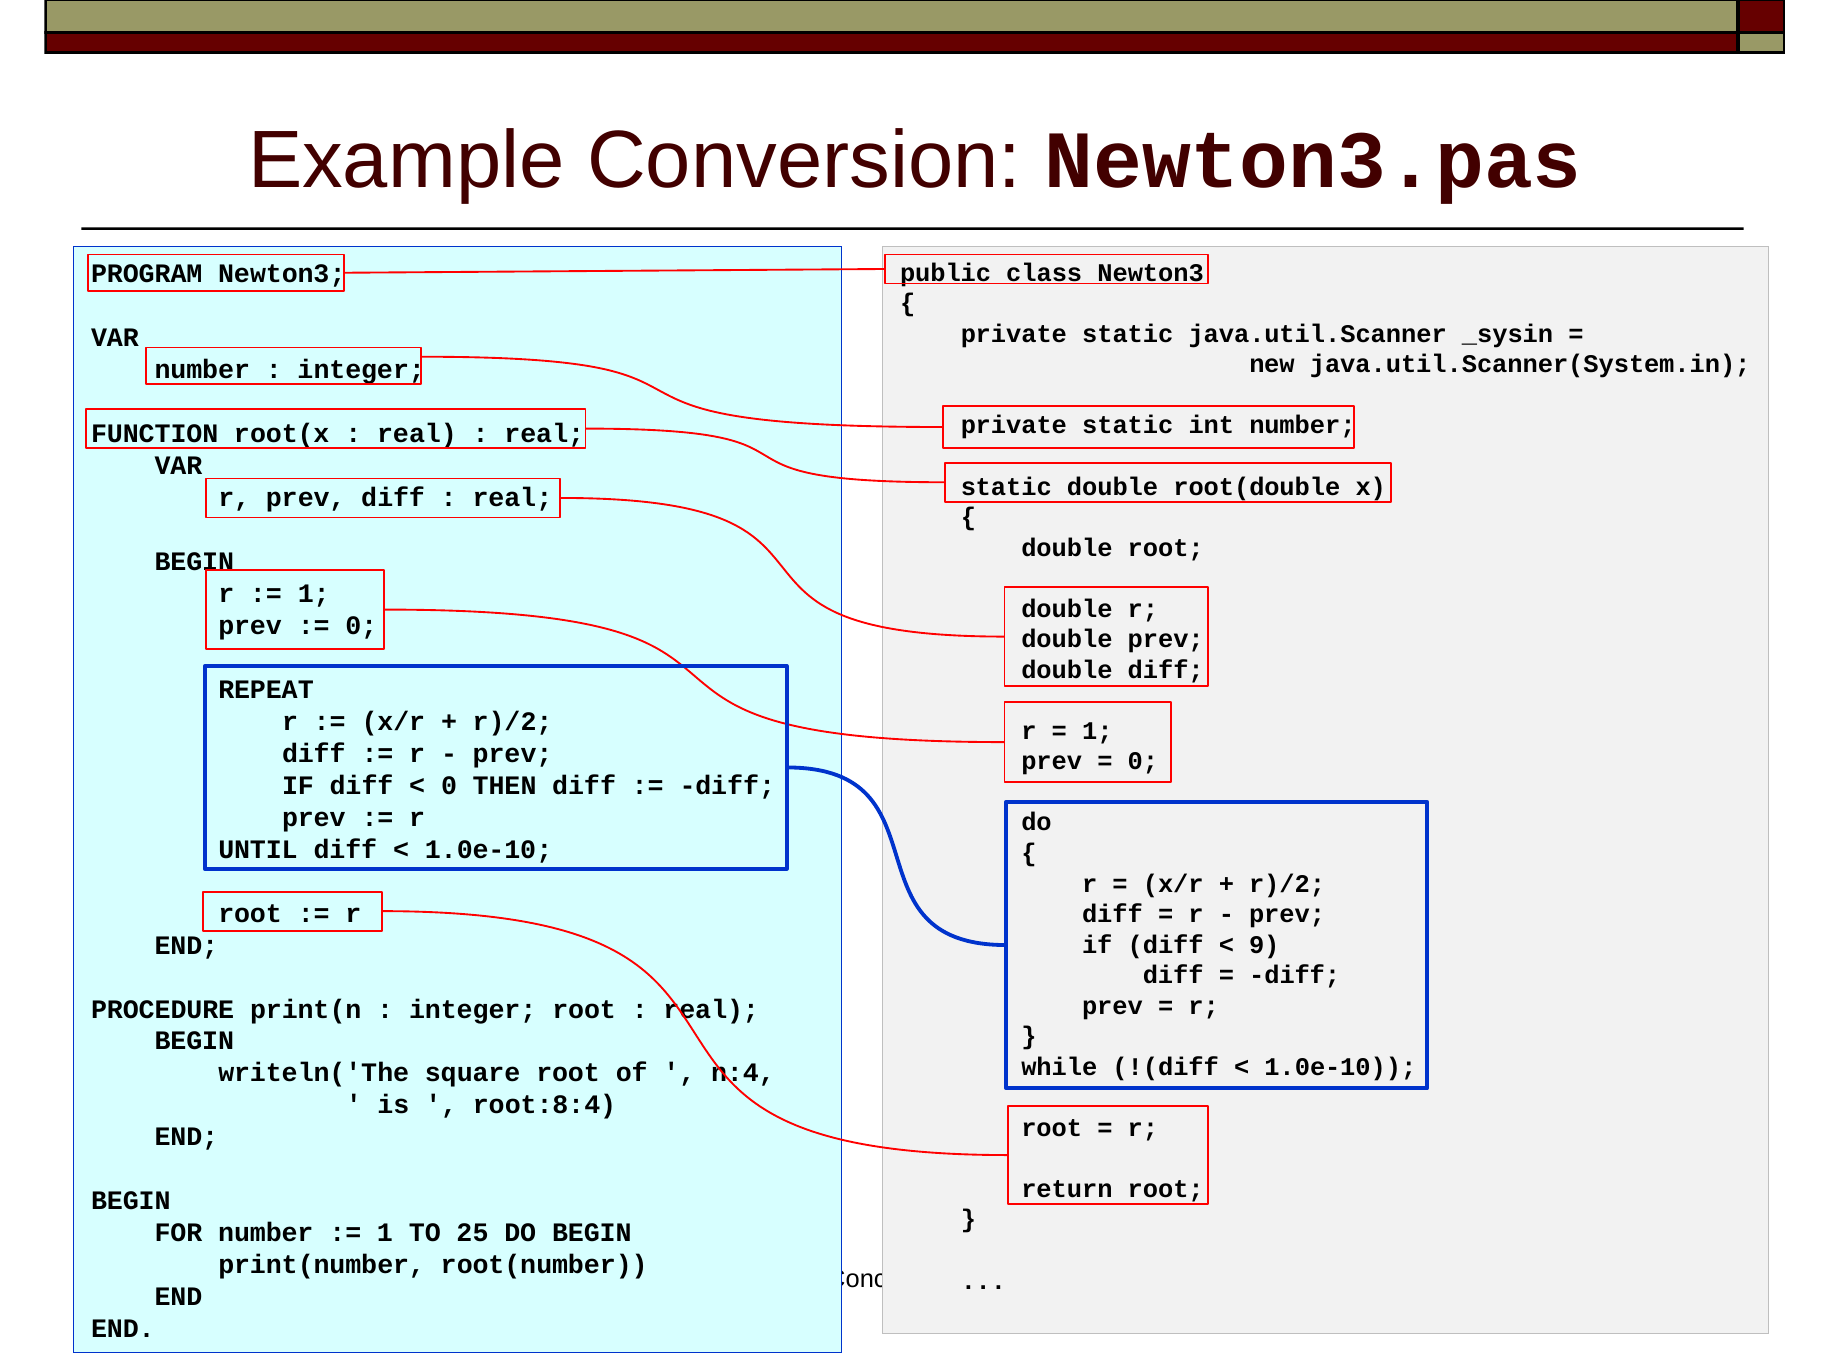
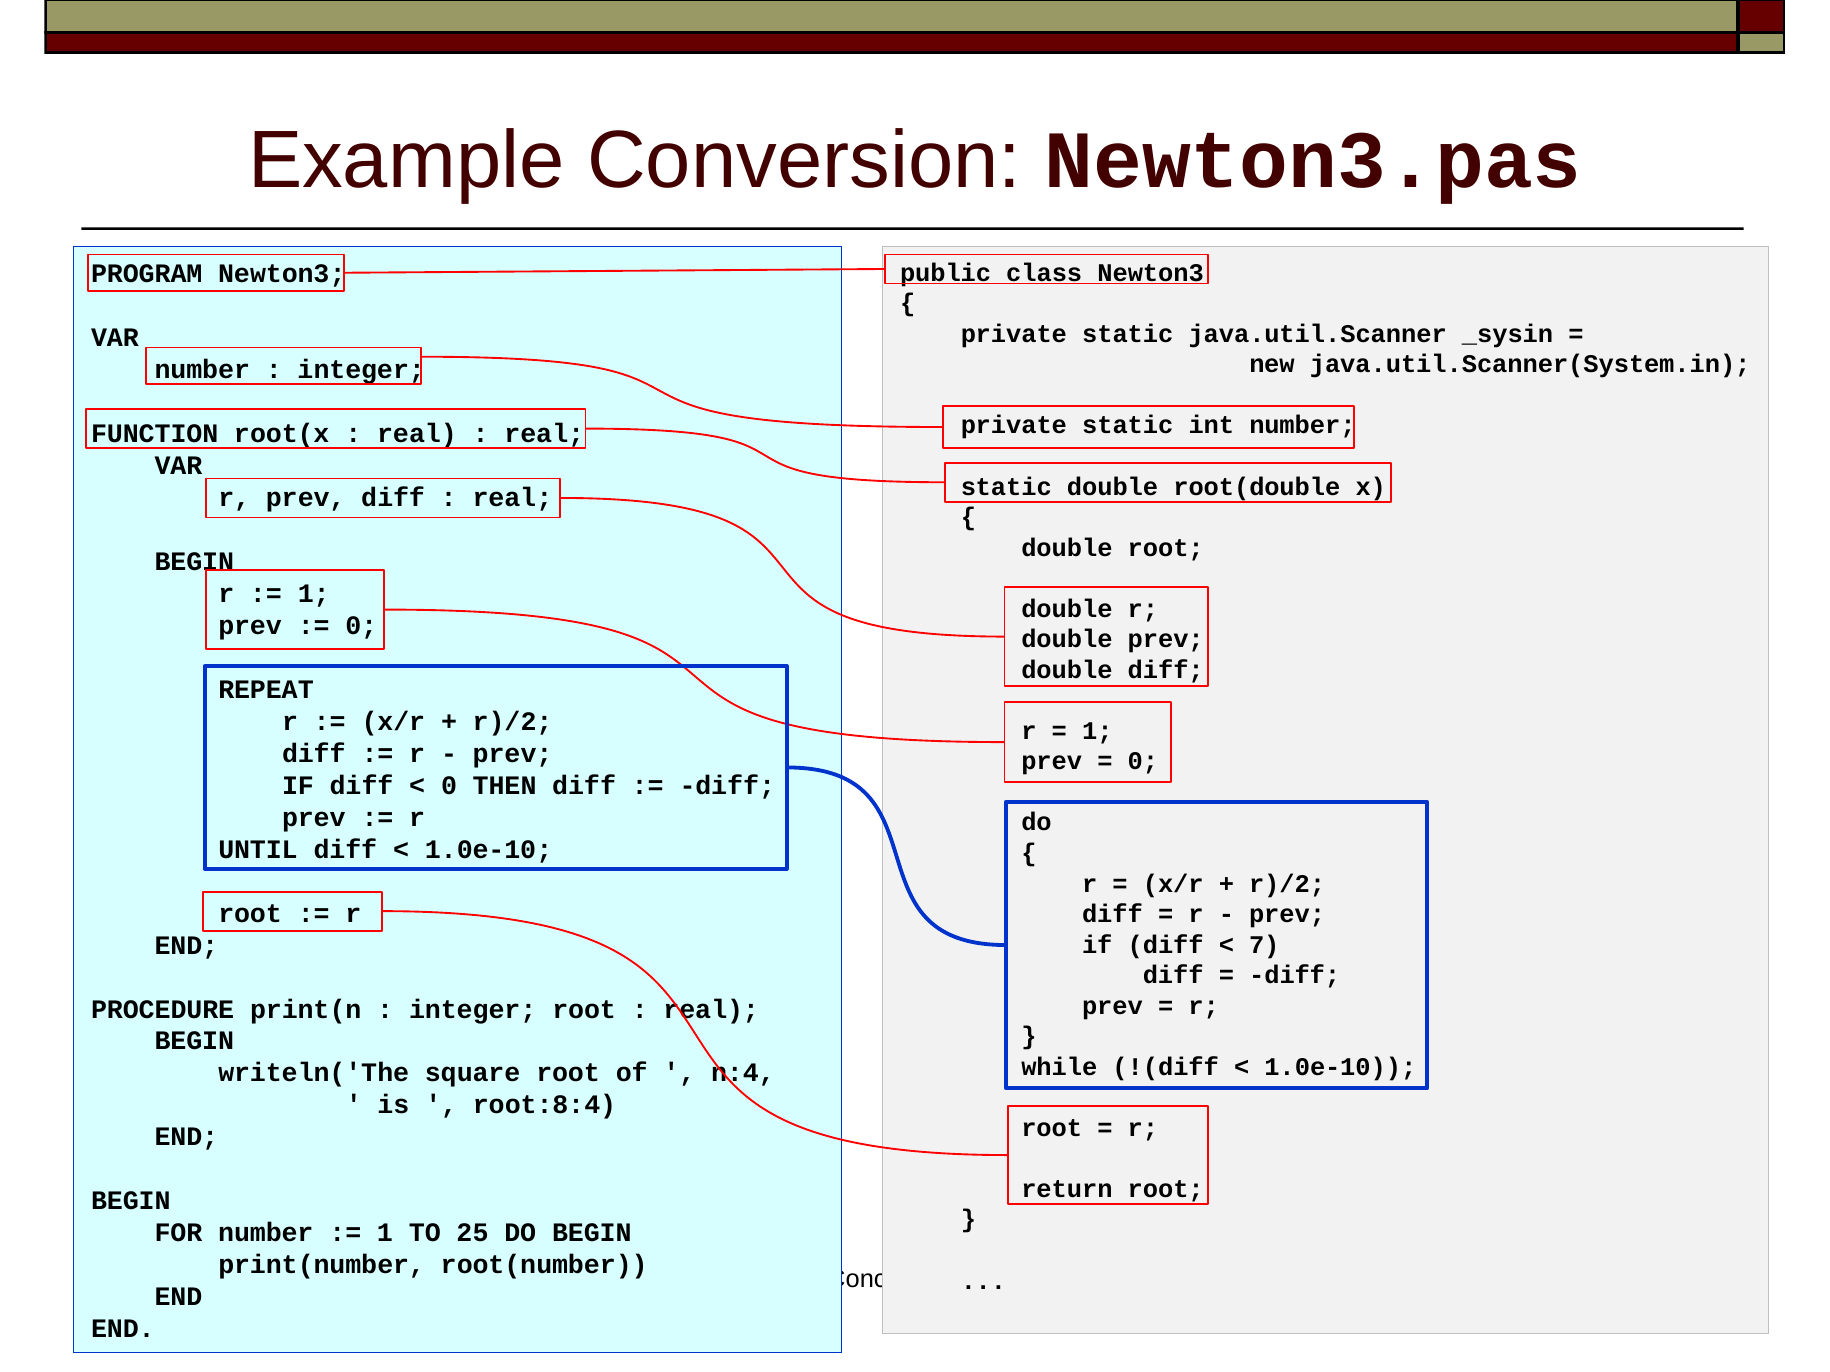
9: 9 -> 7 (1264, 945)
